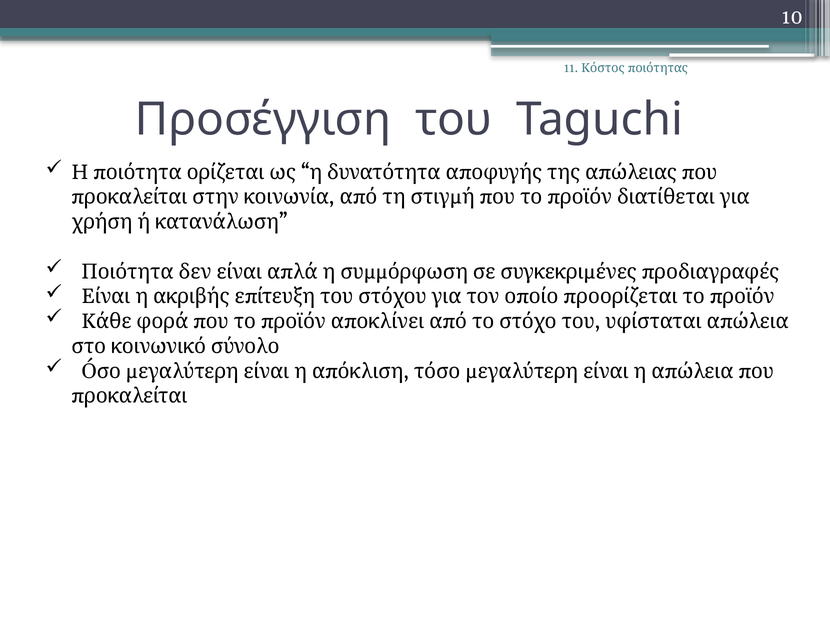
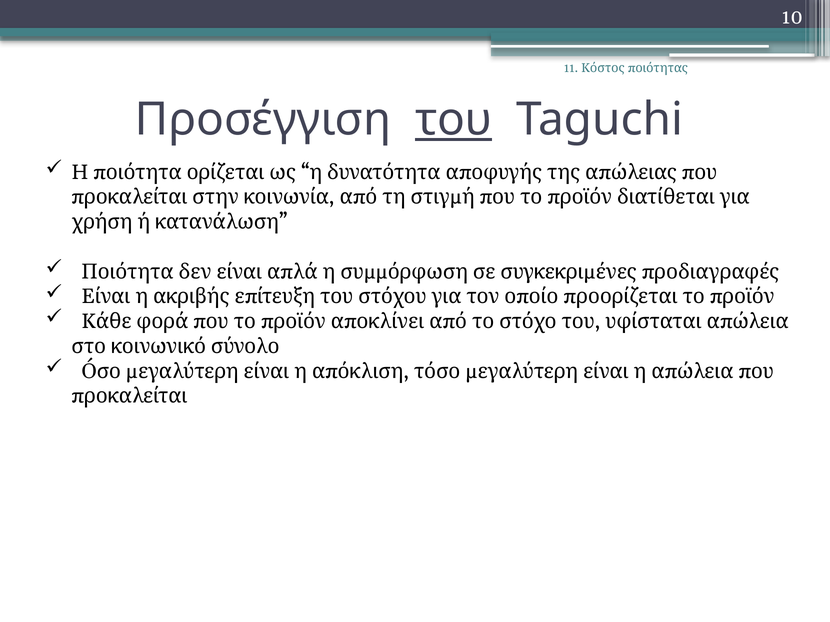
του underline: none -> present (454, 120)
